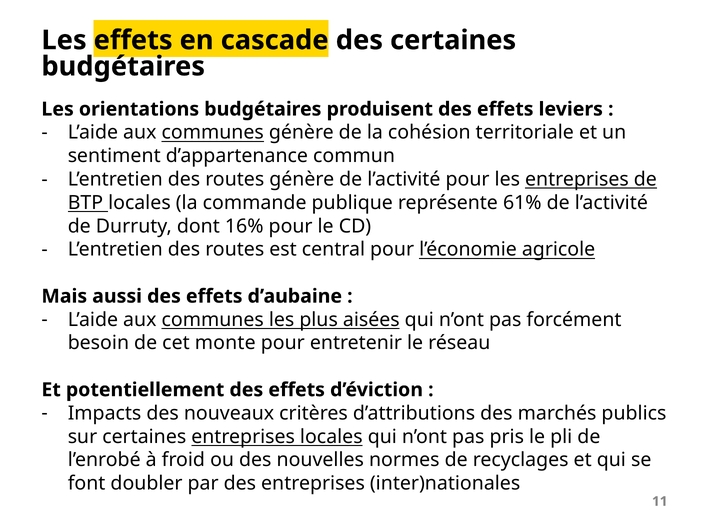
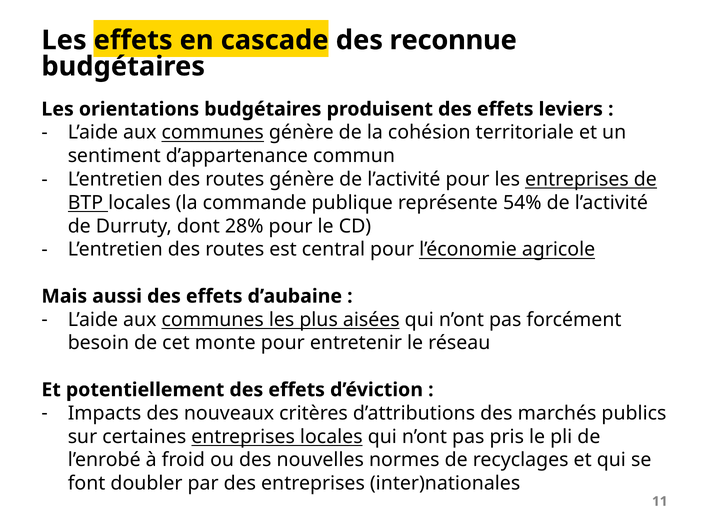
des certaines: certaines -> reconnue (453, 40)
61%: 61% -> 54% (522, 203)
16%: 16% -> 28% (244, 226)
